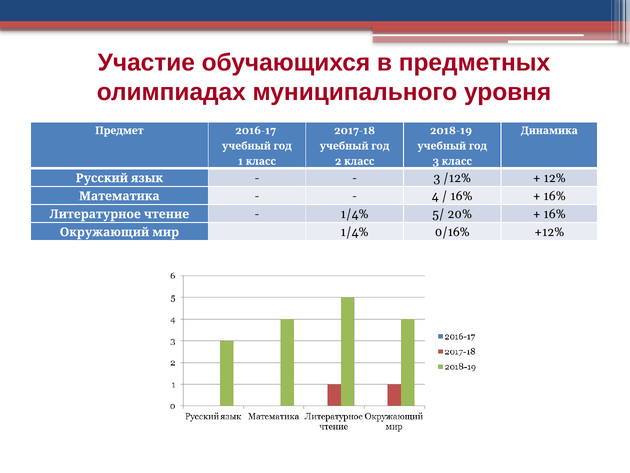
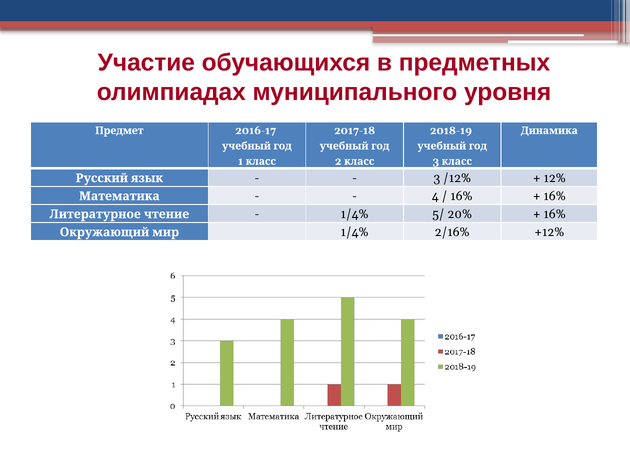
0/16%: 0/16% -> 2/16% (452, 232)
